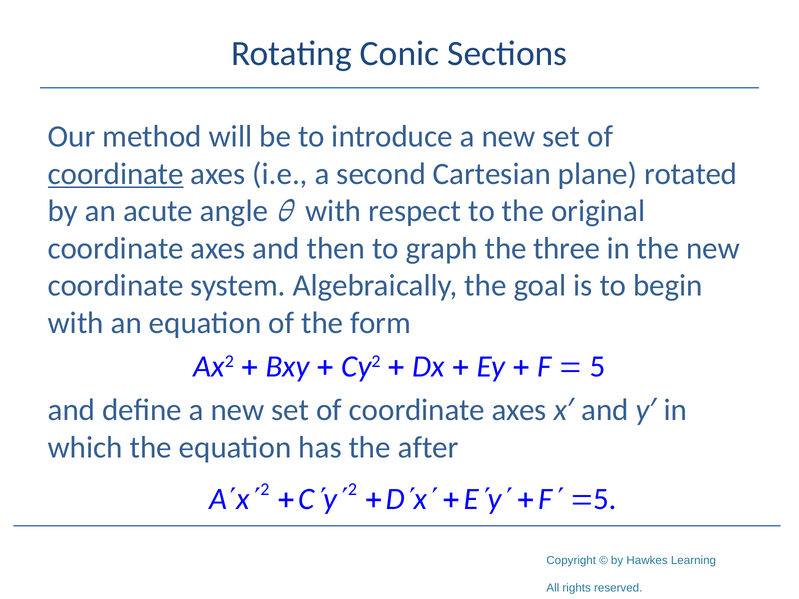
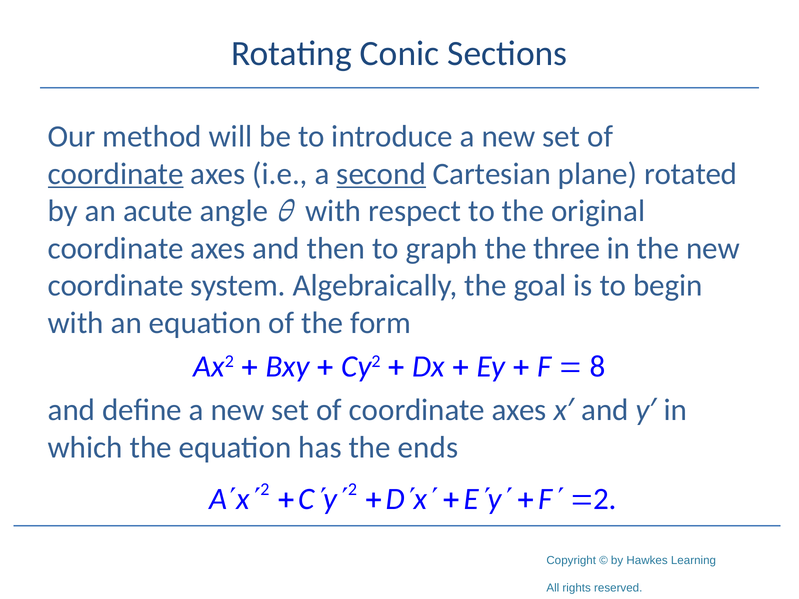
second underline: none -> present (381, 174)
5: 5 -> 8 (598, 367)
after: after -> ends (428, 448)
5: 5 -> 2 (605, 499)
